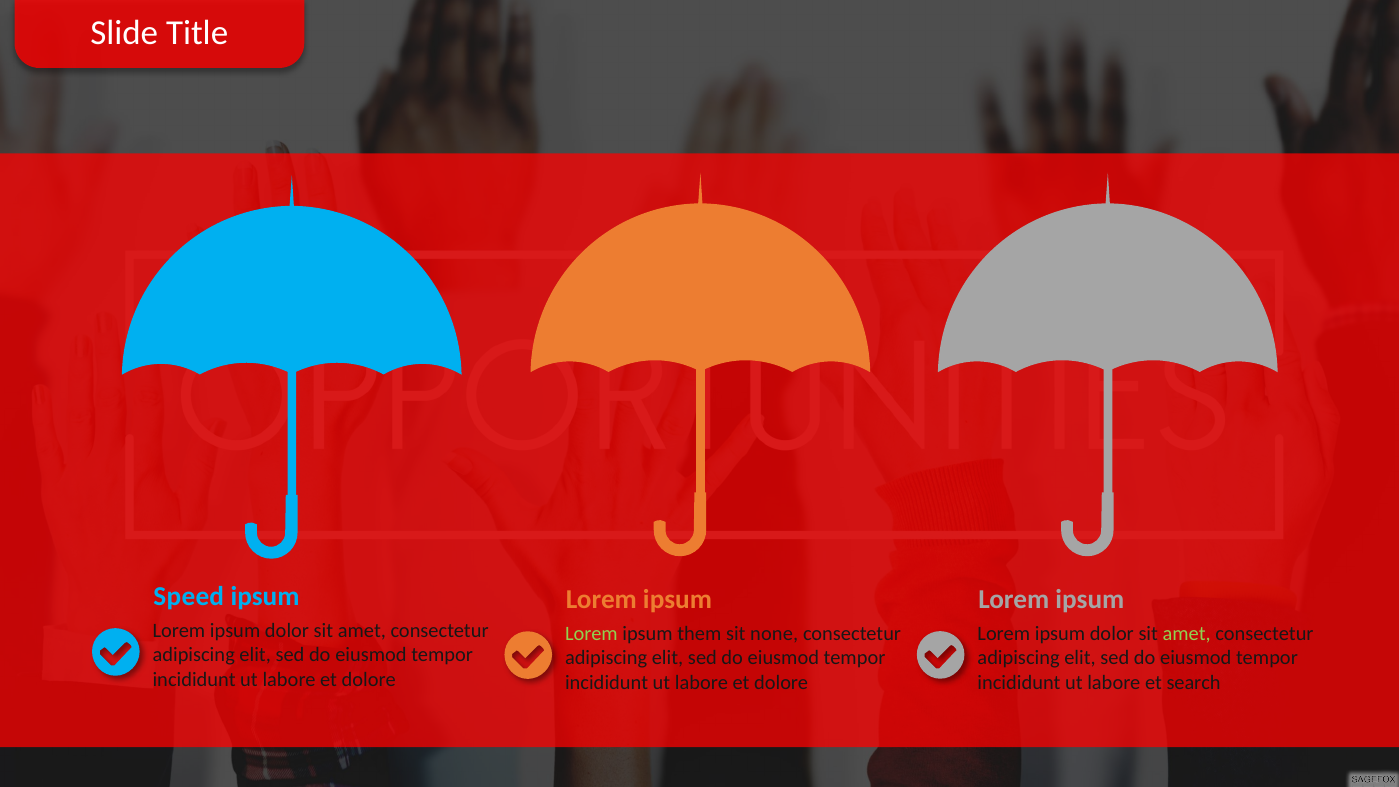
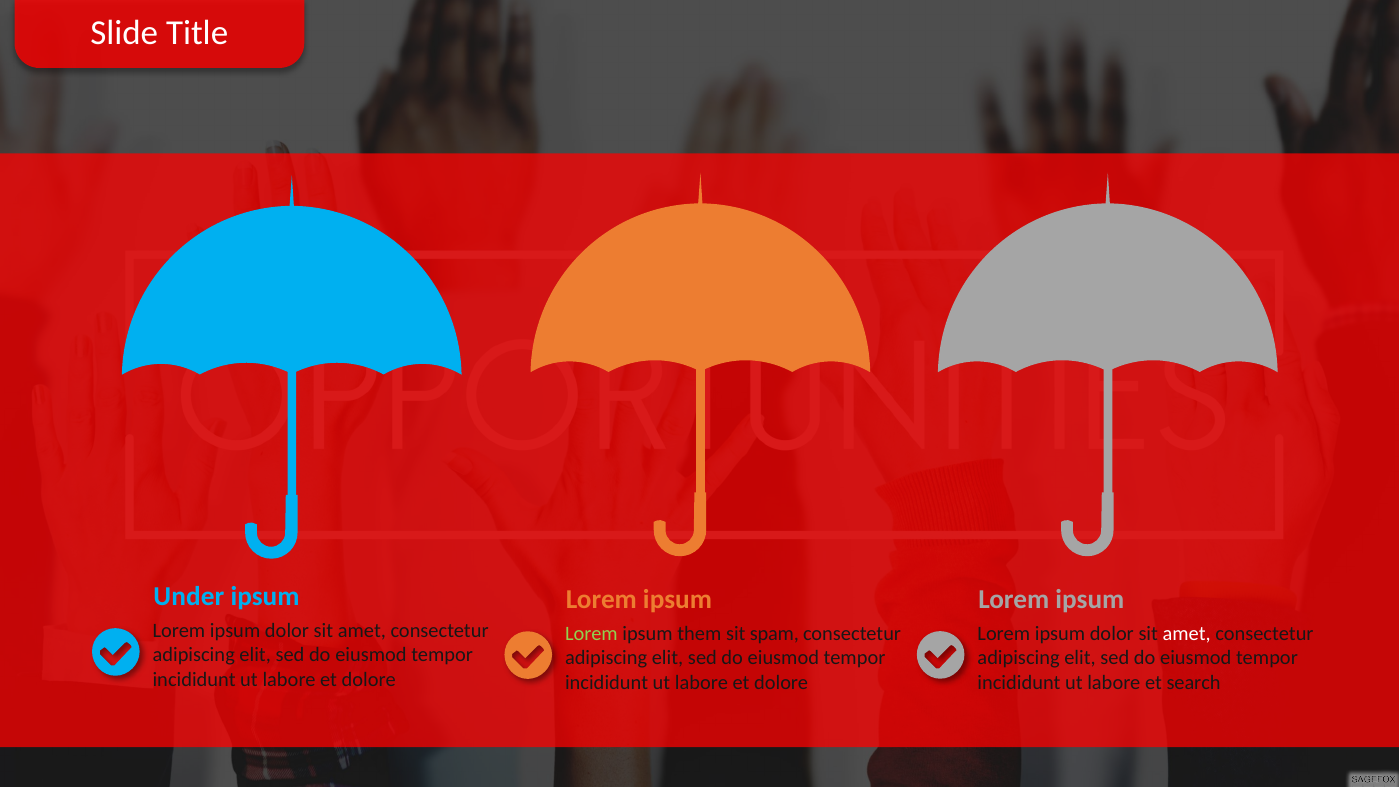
Speed: Speed -> Under (189, 596)
amet colour: light green -> white (1187, 633)
none: none -> spam (774, 633)
